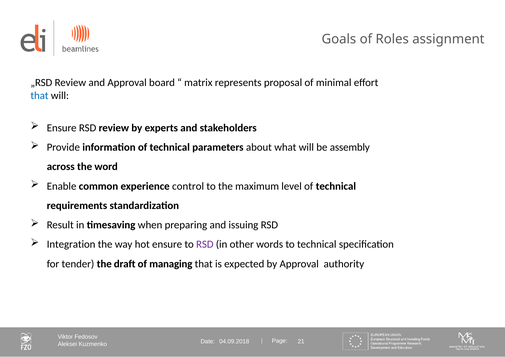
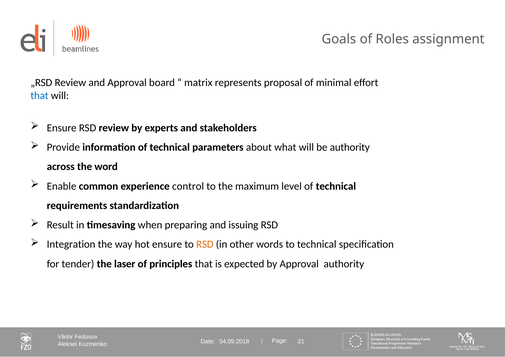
be assembly: assembly -> authority (350, 147)
RSD colour: purple -> orange (205, 244)
draft: draft -> laser (125, 264)
managing: managing -> principles (171, 264)
